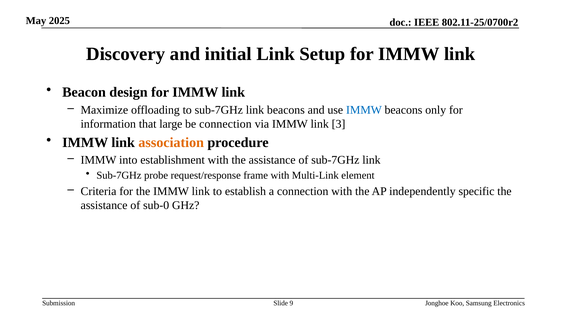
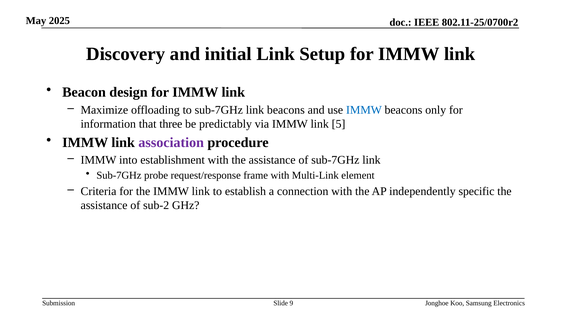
large: large -> three (171, 124)
be connection: connection -> predictably (225, 124)
3: 3 -> 5 (339, 124)
association colour: orange -> purple (171, 142)
sub-0: sub-0 -> sub-2 (156, 205)
